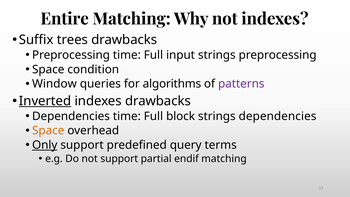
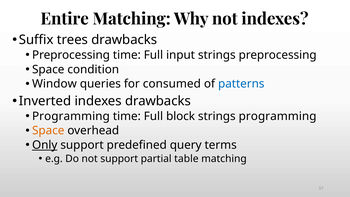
algorithms: algorithms -> consumed (172, 84)
patterns colour: purple -> blue (241, 84)
Inverted underline: present -> none (45, 101)
Dependencies: Dependencies -> Programming (71, 116)
strings dependencies: dependencies -> programming (278, 116)
endif: endif -> table (186, 159)
